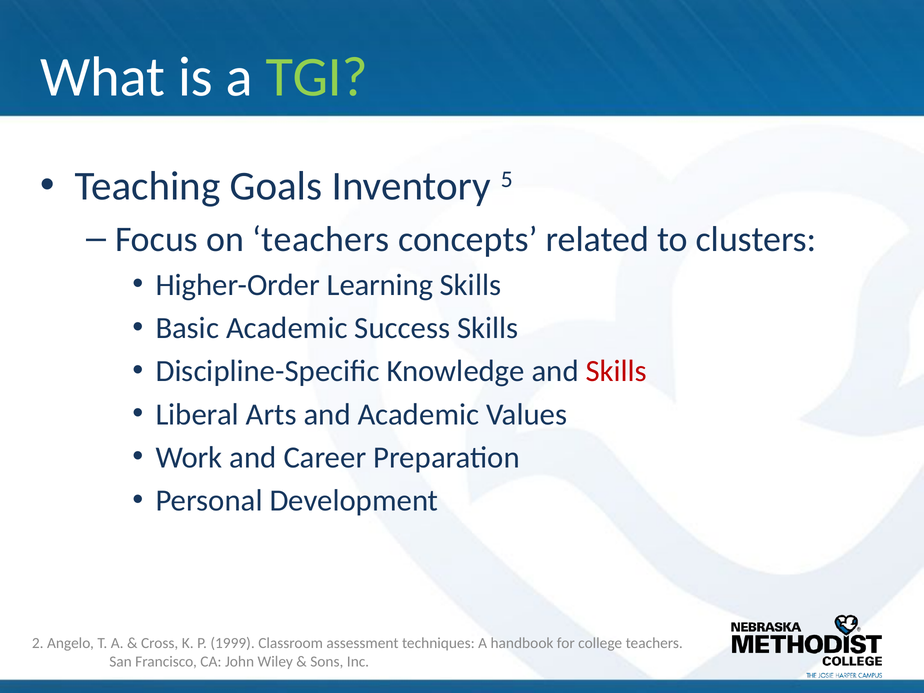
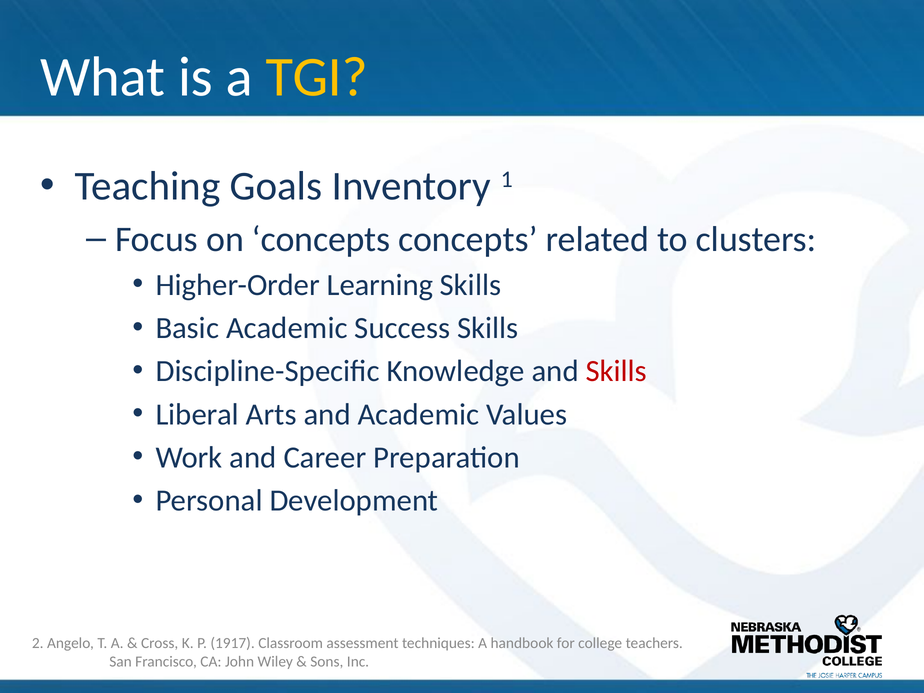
TGI colour: light green -> yellow (317, 77)
5: 5 -> 1 (507, 179)
on teachers: teachers -> concepts (321, 239)
1999: 1999 -> 1917 (233, 643)
